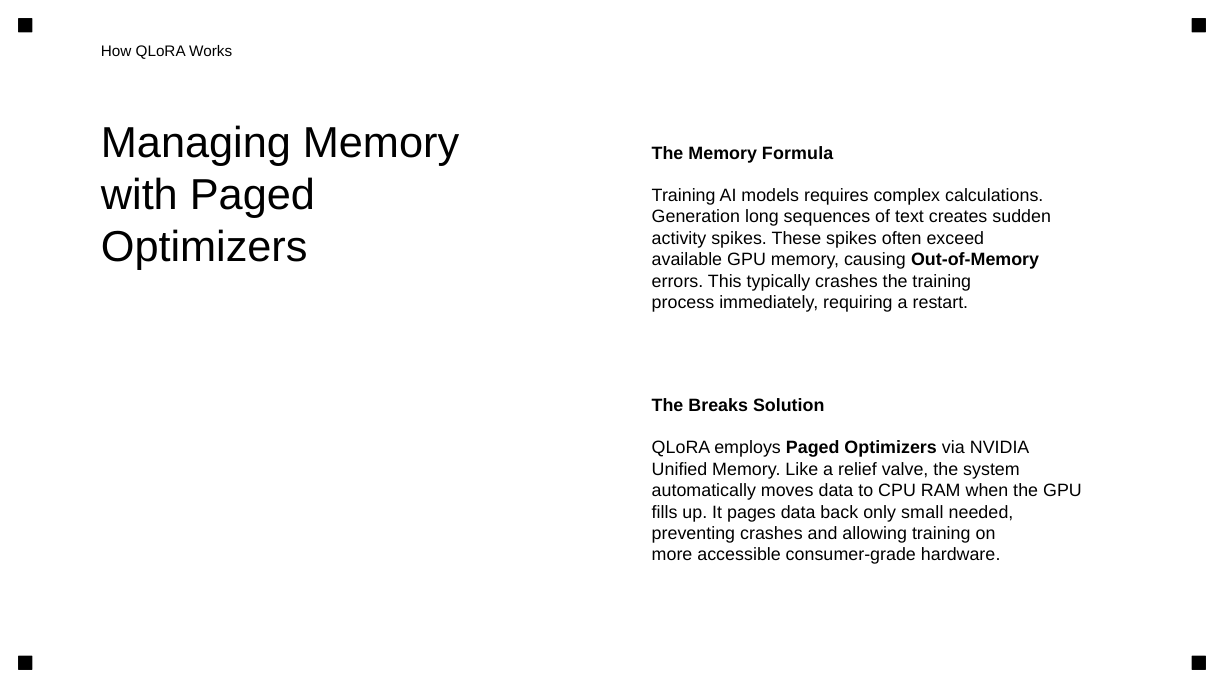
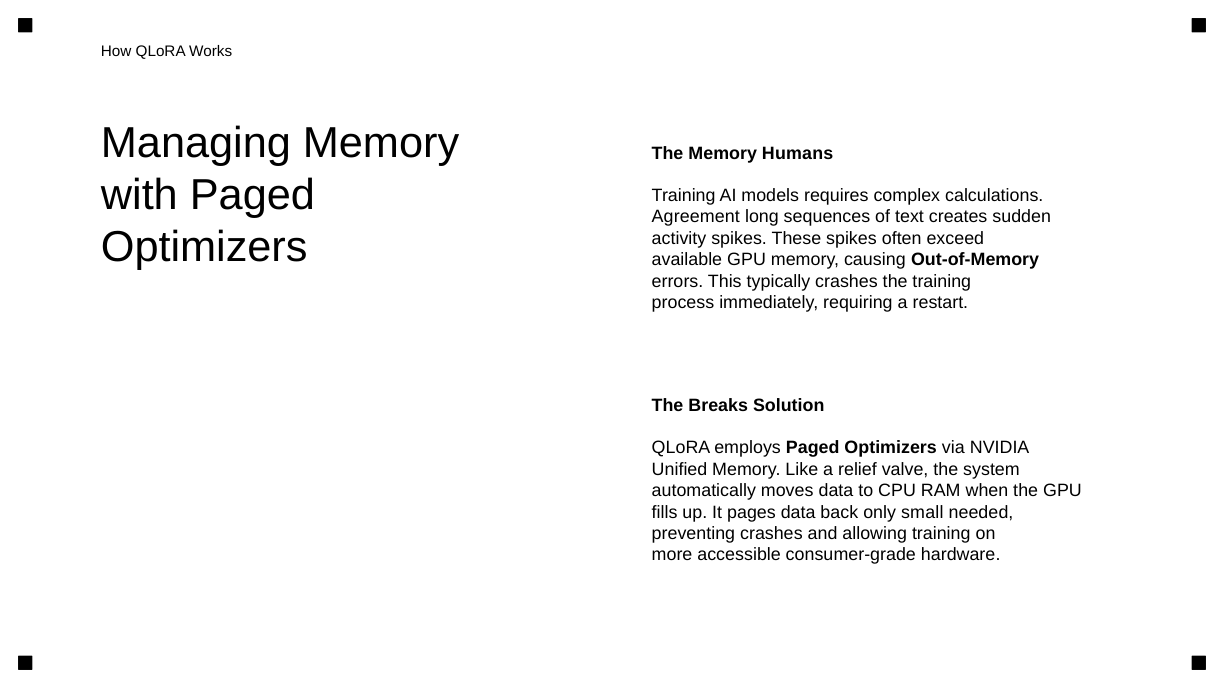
Formula: Formula -> Humans (798, 154)
Generation: Generation -> Agreement (696, 217)
